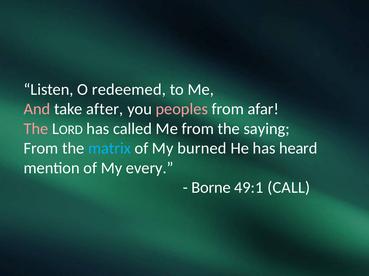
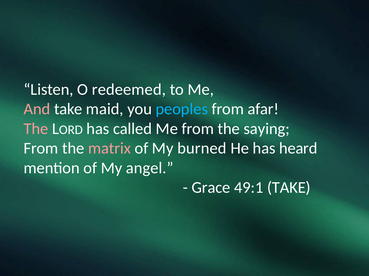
after: after -> maid (105, 109)
peoples colour: pink -> light blue (182, 109)
matrix colour: light blue -> pink (109, 149)
every: every -> angel (150, 168)
Borne: Borne -> Grace (211, 188)
49:1 CALL: CALL -> TAKE (289, 188)
